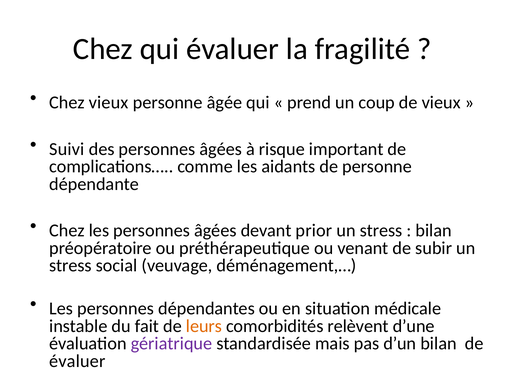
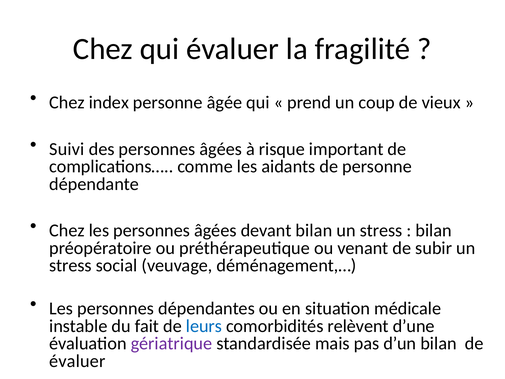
Chez vieux: vieux -> index (109, 102)
devant prior: prior -> bilan (314, 230)
leurs colour: orange -> blue (204, 326)
